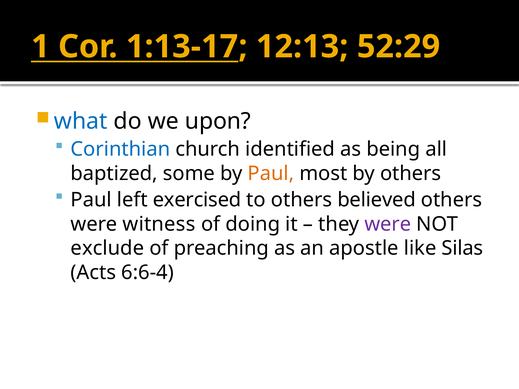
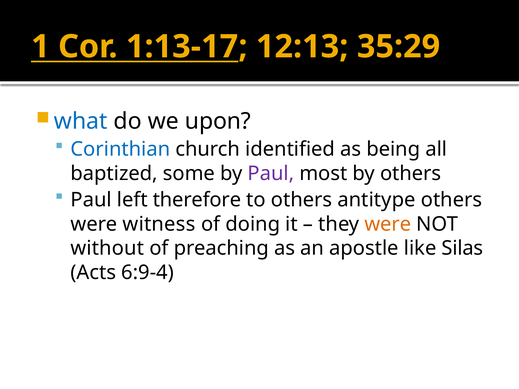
52:29: 52:29 -> 35:29 (399, 47)
Paul colour: orange -> purple (271, 174)
exercised: exercised -> therefore (197, 200)
believed: believed -> antitype (376, 200)
were colour: purple -> orange (388, 224)
exclude: exclude -> without (107, 248)
6:6-4: 6:6-4 -> 6:9-4 (148, 273)
